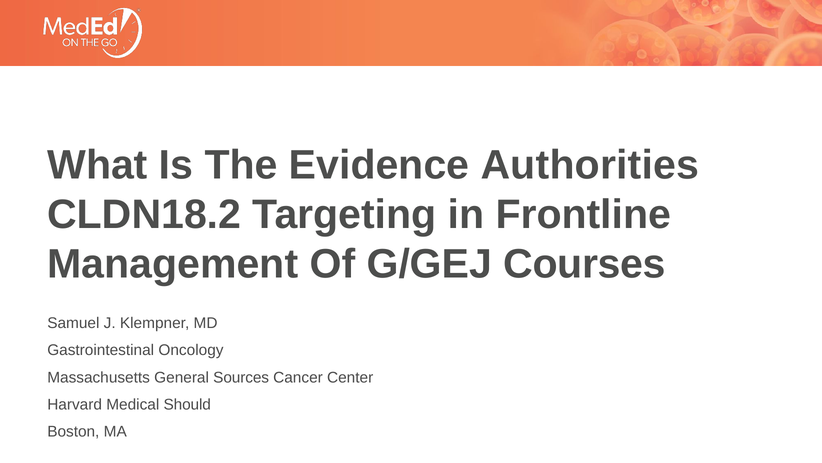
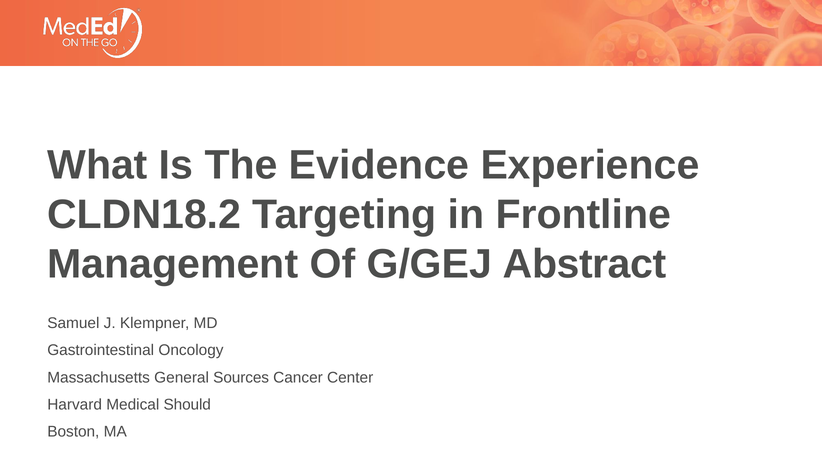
Authorities: Authorities -> Experience (590, 165)
Courses: Courses -> Abstract (585, 264)
